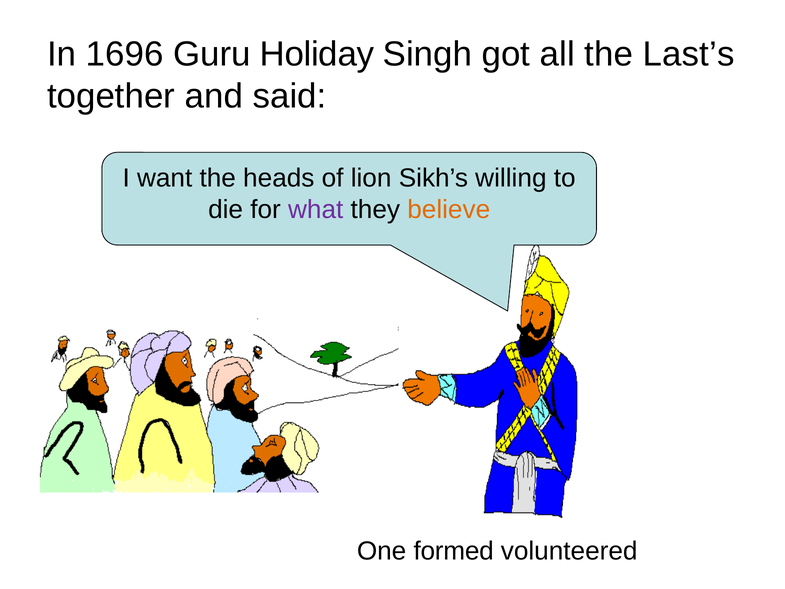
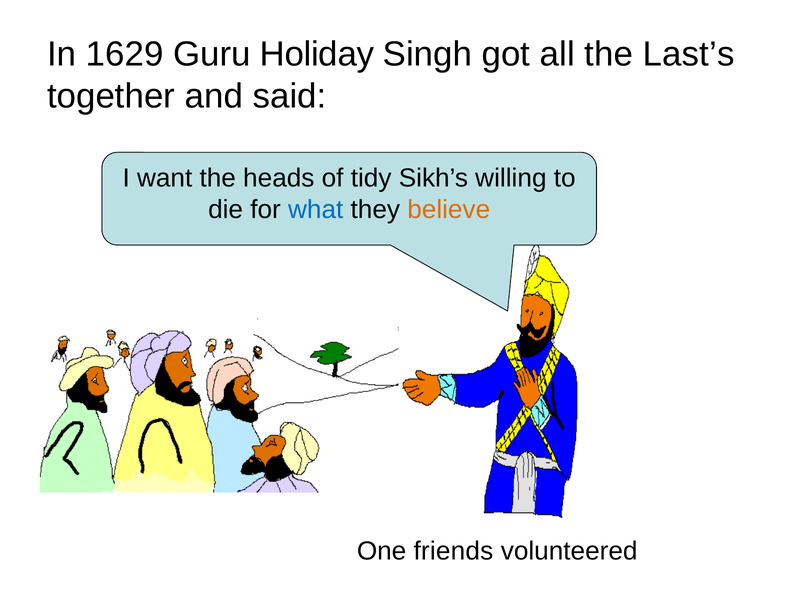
1696: 1696 -> 1629 (125, 54)
lion: lion -> tidy (371, 178)
what colour: purple -> blue (316, 210)
formed: formed -> friends (453, 551)
